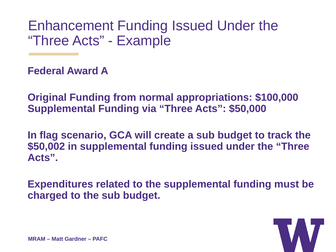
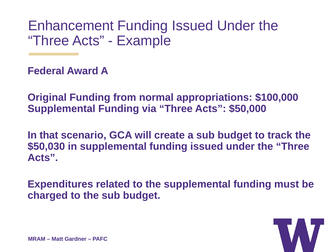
flag: flag -> that (49, 135)
$50,002: $50,002 -> $50,030 (46, 146)
